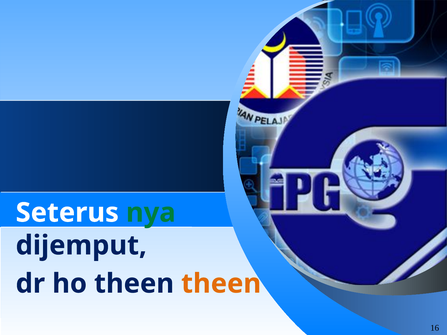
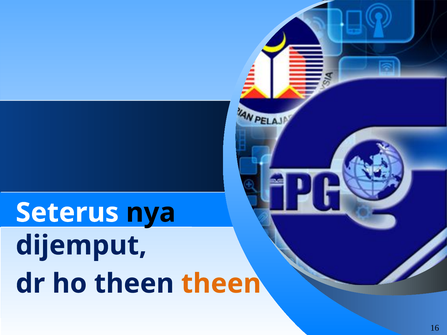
nya colour: green -> black (151, 213)
